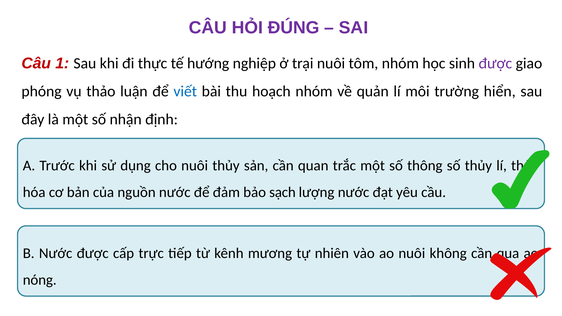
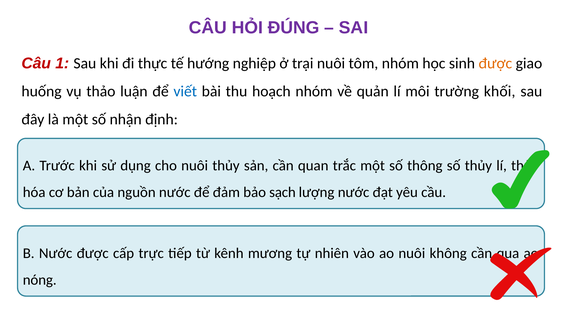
được colour: purple -> orange (495, 63)
phóng: phóng -> huống (42, 91)
hiển: hiển -> khối (500, 91)
